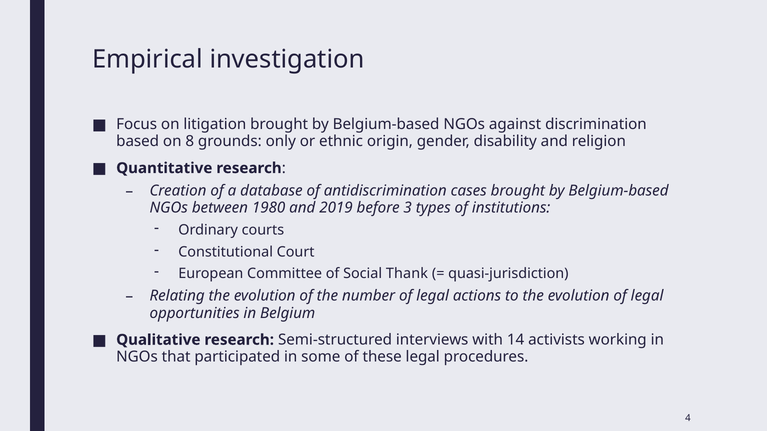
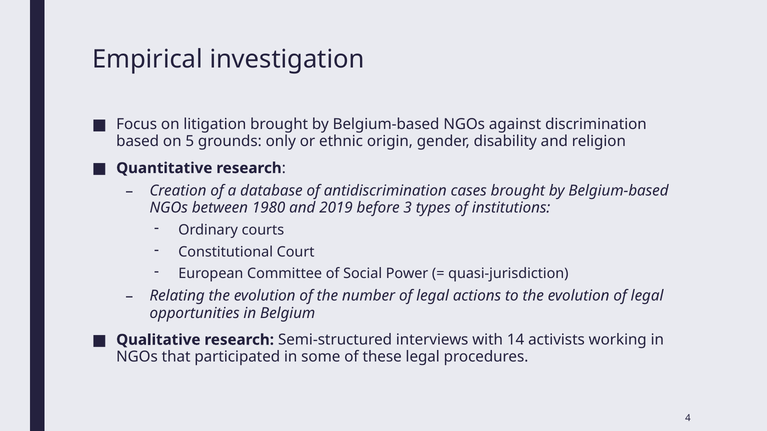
8: 8 -> 5 (190, 142)
Thank: Thank -> Power (407, 274)
